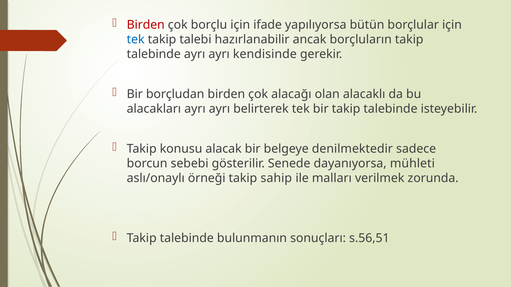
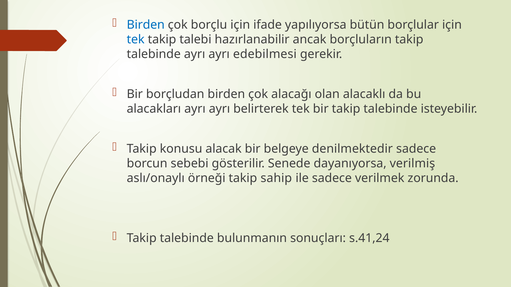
Birden colour: red -> blue (146, 25)
kendisinde: kendisinde -> edebilmesi (265, 54)
mühleti: mühleti -> verilmiş (412, 164)
ile malları: malları -> sadece (332, 178)
s.56,51: s.56,51 -> s.41,24 (369, 238)
